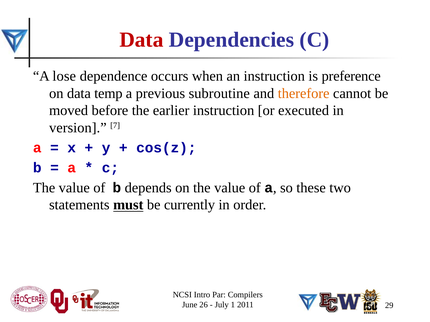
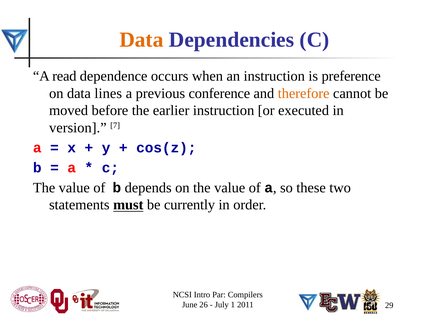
Data colour: red -> orange (141, 40)
lose: lose -> read (64, 76)
temp: temp -> lines (108, 93)
subroutine: subroutine -> conference (219, 93)
